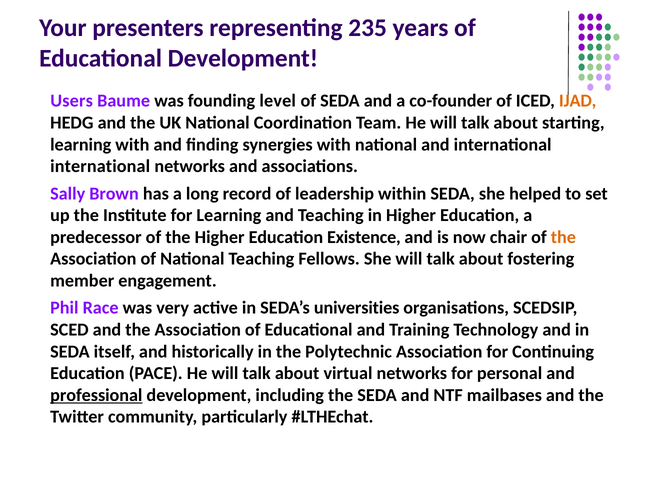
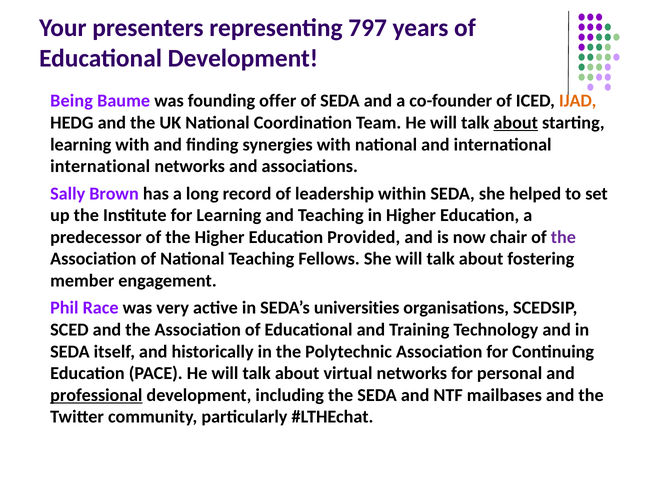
235: 235 -> 797 (368, 28)
Users: Users -> Being (72, 101)
level: level -> offer (278, 101)
about underline: none -> present (516, 123)
Existence: Existence -> Provided (364, 237)
the colour: orange -> purple (563, 237)
